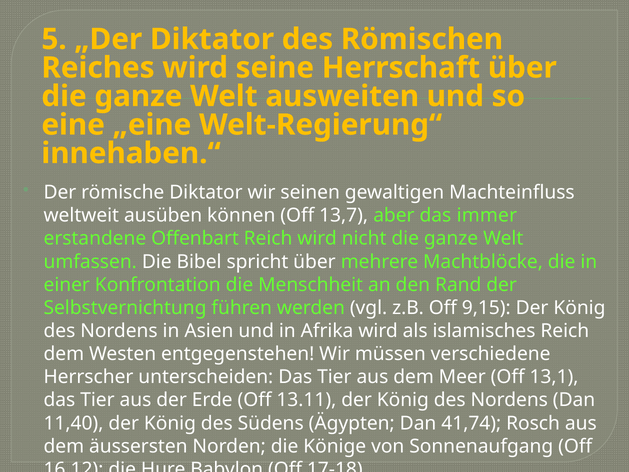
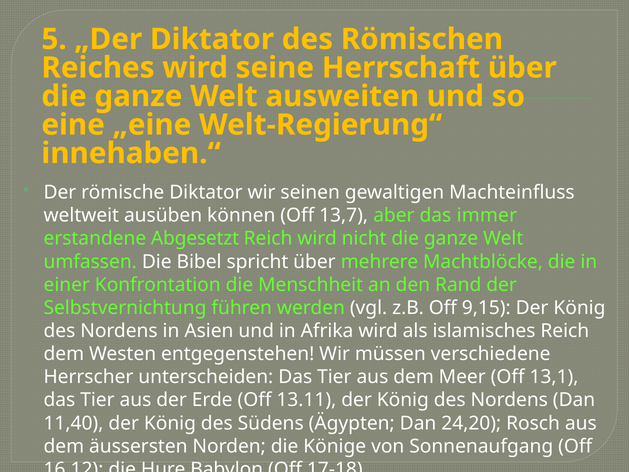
Offenbart: Offenbart -> Abgesetzt (195, 239)
41,74: 41,74 -> 24,20 (471, 423)
